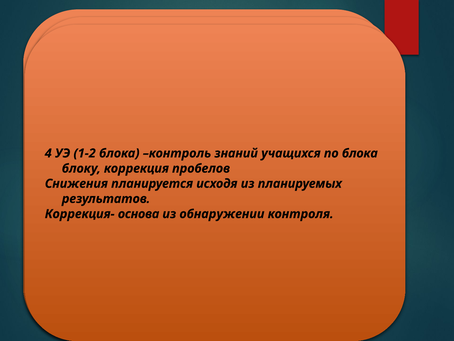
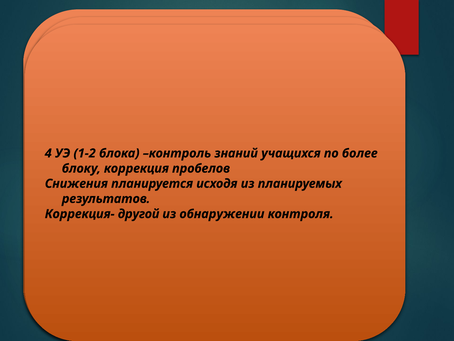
по блока: блока -> более (360, 153)
основа: основа -> другой (139, 214)
